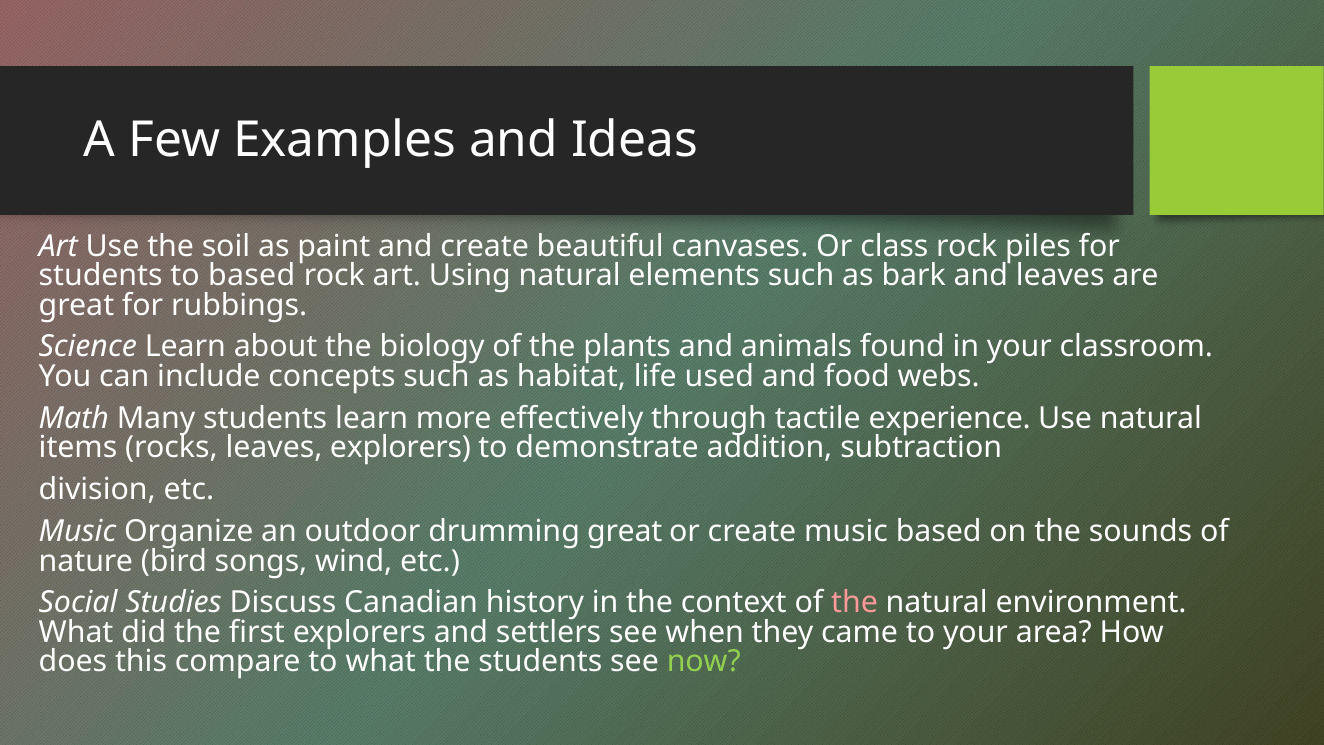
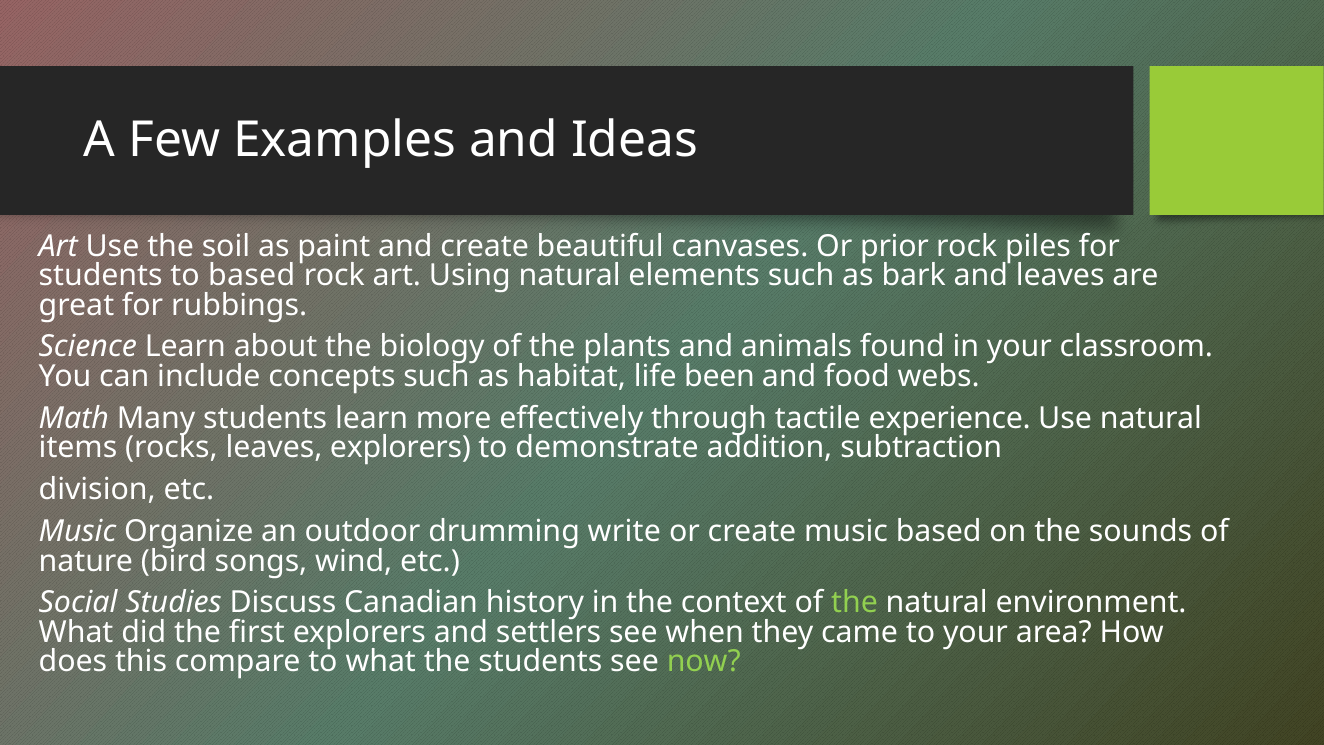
class: class -> prior (895, 246)
used: used -> been (720, 376)
drumming great: great -> write (624, 531)
the colour: pink -> light green (855, 603)
